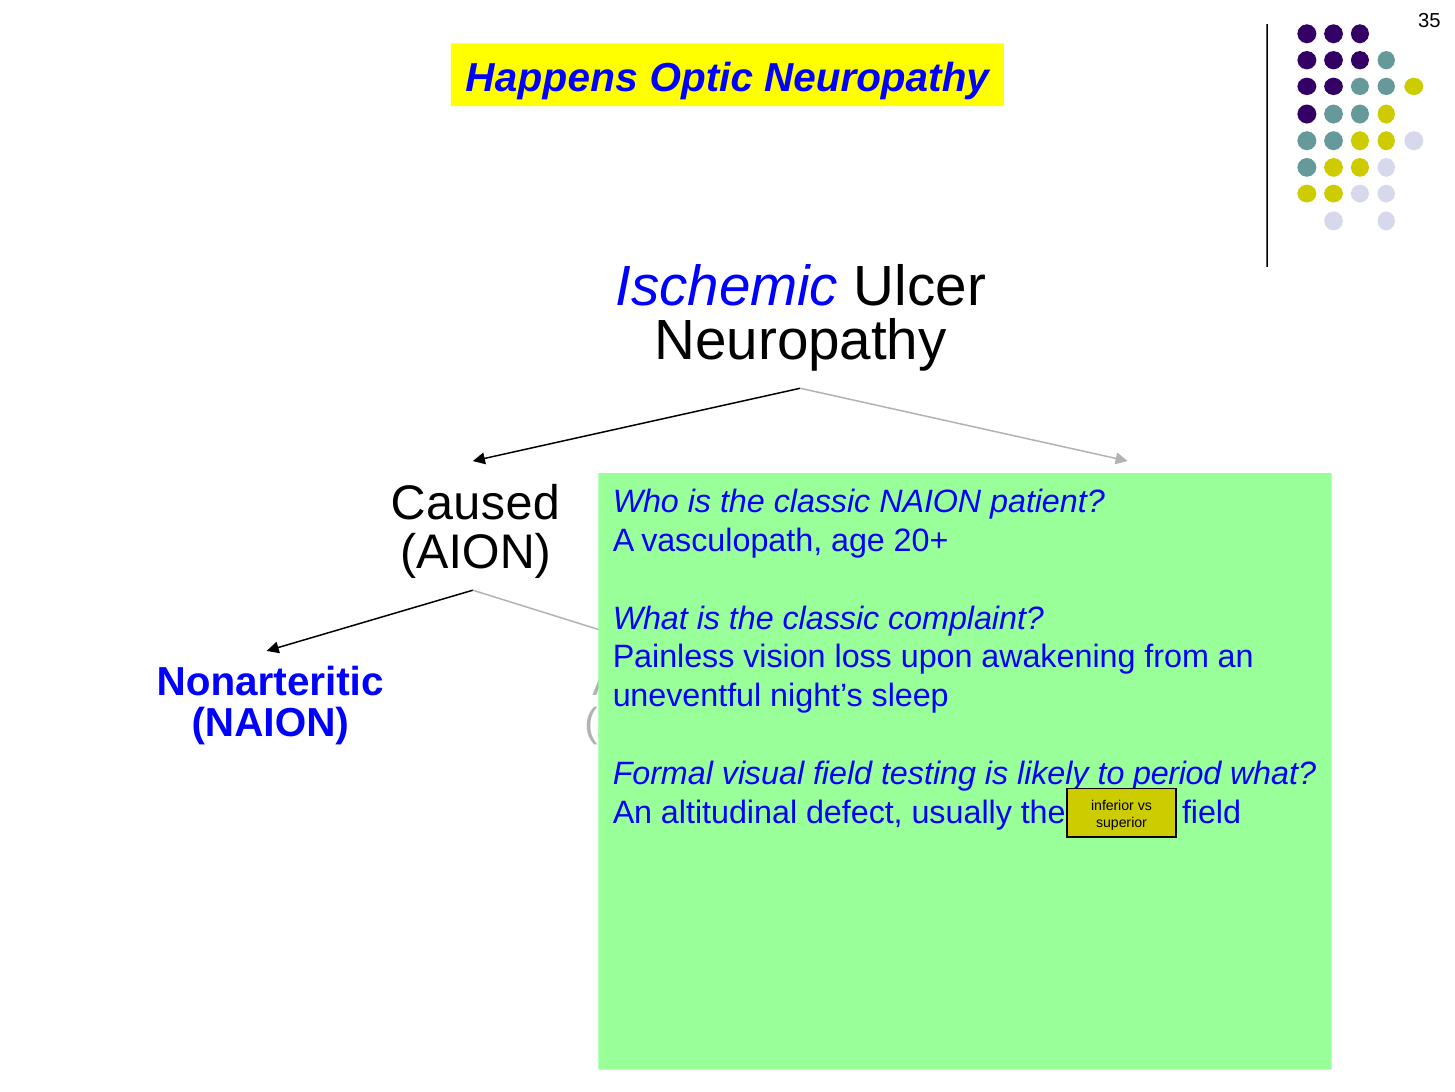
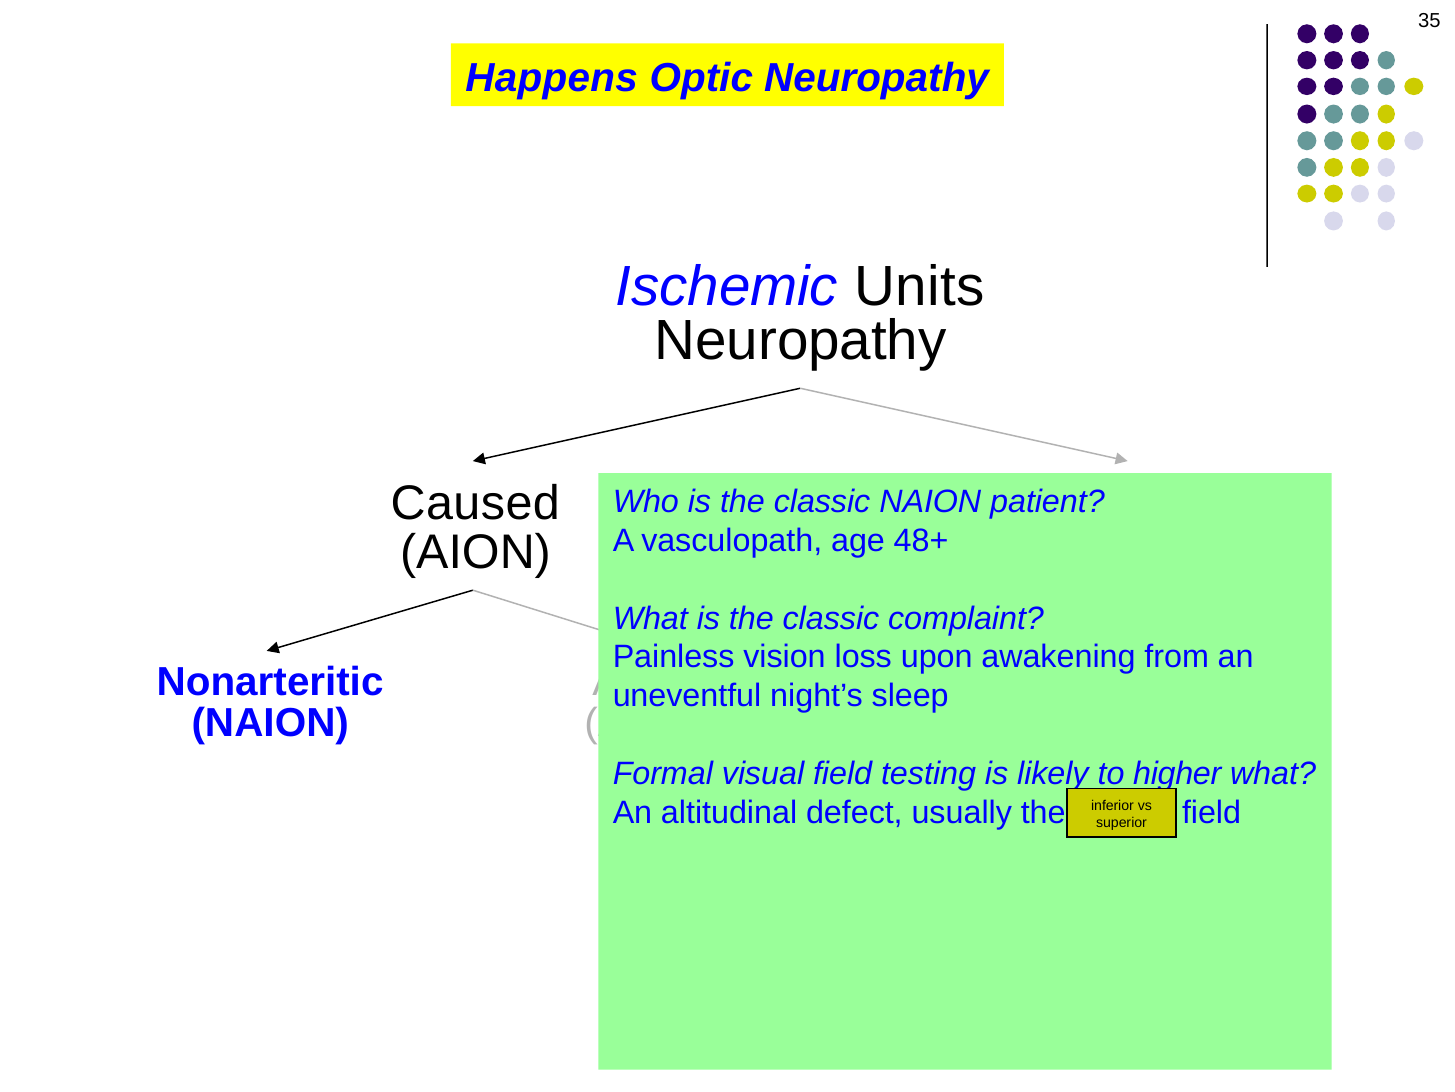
Ulcer: Ulcer -> Units (920, 287)
20+: 20+ -> 48+ (921, 540)
period: period -> higher (1177, 773)
